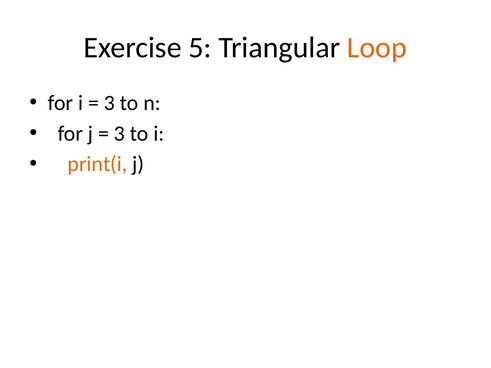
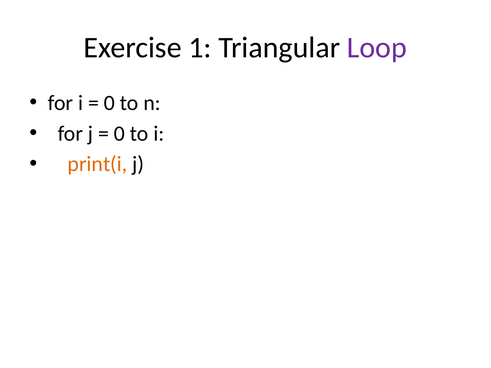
5: 5 -> 1 (200, 48)
Loop colour: orange -> purple (377, 48)
3: 3 -> 0 (109, 103)
3: 3 -> 0 (119, 134)
